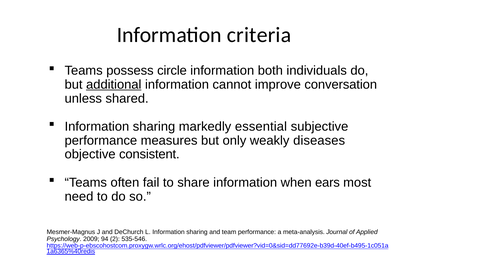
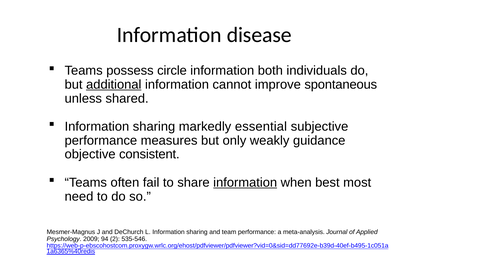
criteria: criteria -> disease (259, 35)
conversation: conversation -> spontaneous (341, 85)
diseases: diseases -> guidance (319, 141)
information underline: none -> present (245, 183)
ears: ears -> best (327, 183)
